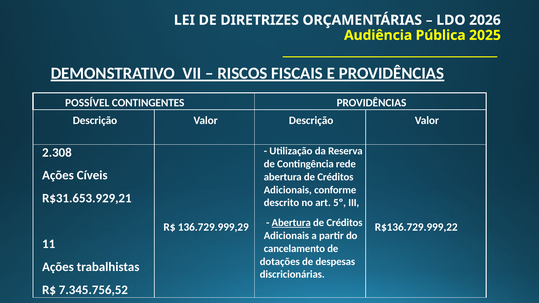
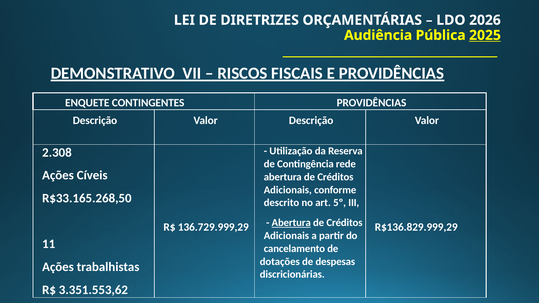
2025 underline: none -> present (485, 35)
POSSÍVEL: POSSÍVEL -> ENQUETE (87, 103)
R$31.653.929,21: R$31.653.929,21 -> R$33.165.268,50 (87, 198)
R$136.729.999,22: R$136.729.999,22 -> R$136.829.999,29 (416, 227)
7.345.756,52: 7.345.756,52 -> 3.351.553,62 (93, 290)
